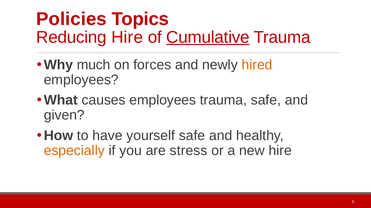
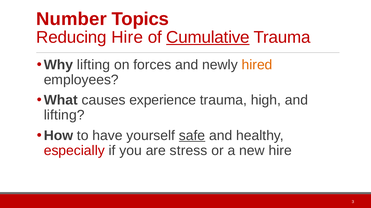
Policies: Policies -> Number (71, 19)
Why much: much -> lifting (94, 65)
causes employees: employees -> experience (163, 100)
trauma safe: safe -> high (266, 100)
given: given -> lifting (64, 115)
safe underline: none -> present (192, 136)
especially colour: orange -> red (74, 151)
